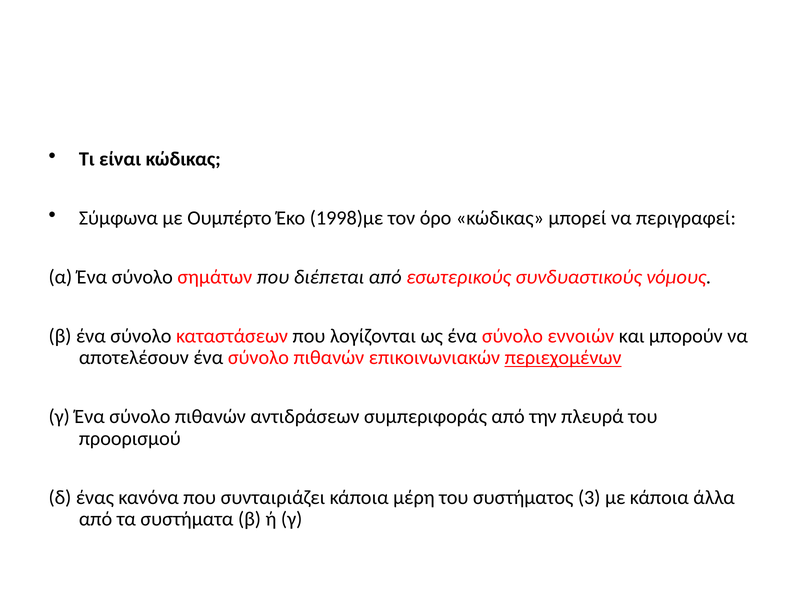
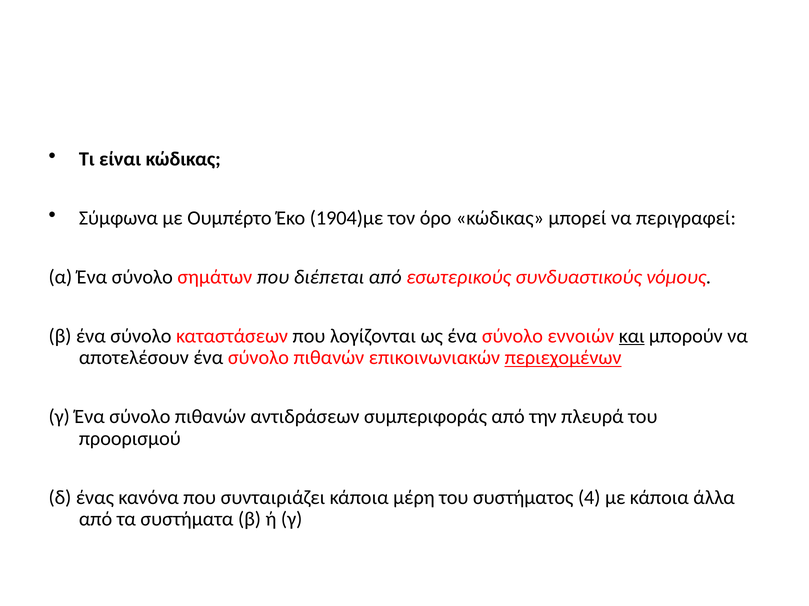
1998)με: 1998)με -> 1904)με (347, 218)
και underline: none -> present (632, 336)
3: 3 -> 4 (589, 498)
